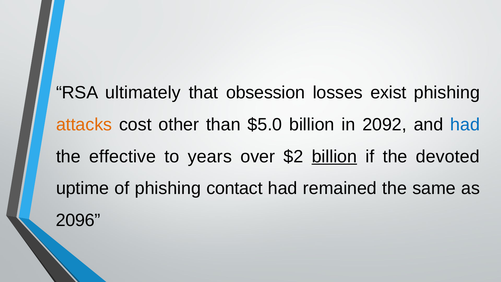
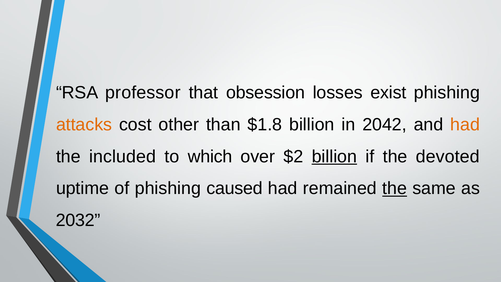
ultimately: ultimately -> professor (143, 93)
$5.0: $5.0 -> $1.8 (265, 124)
2092: 2092 -> 2042 (385, 124)
had colour: blue -> orange (465, 124)
effective: effective -> included (123, 156)
years: years -> which (210, 156)
contact: contact -> caused (234, 188)
the underline: none -> present (395, 188)
2096: 2096 -> 2032 (78, 220)
